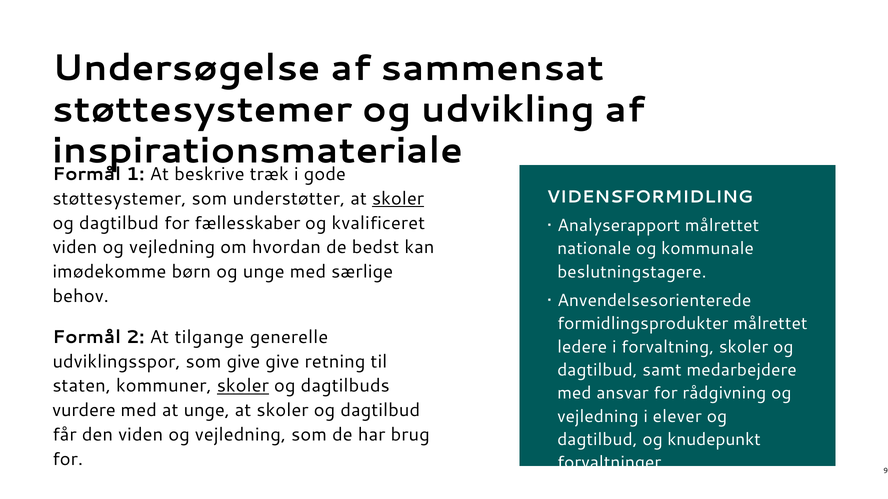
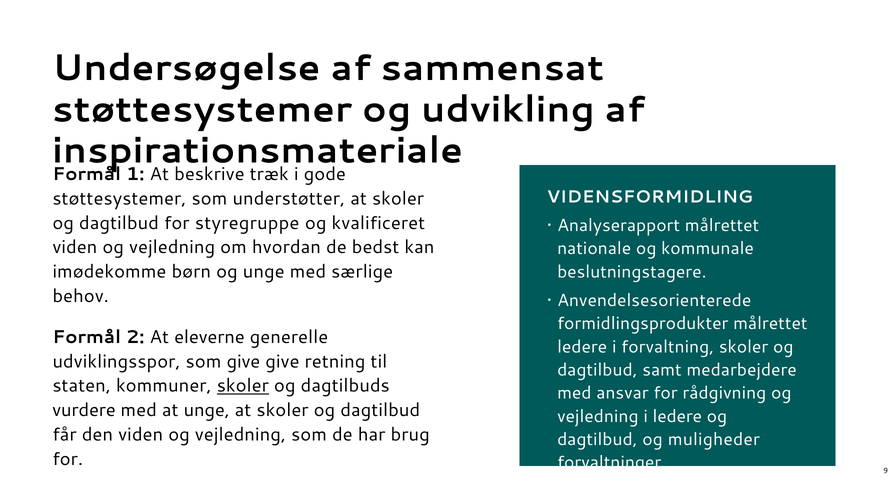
skoler underline: present -> none (398, 199)
fællesskaber: fællesskaber -> styregruppe (247, 223)
tilgange: tilgange -> eleverne (209, 337)
i elever: elever -> ledere (677, 417)
knudepunkt: knudepunkt -> muligheder (714, 440)
